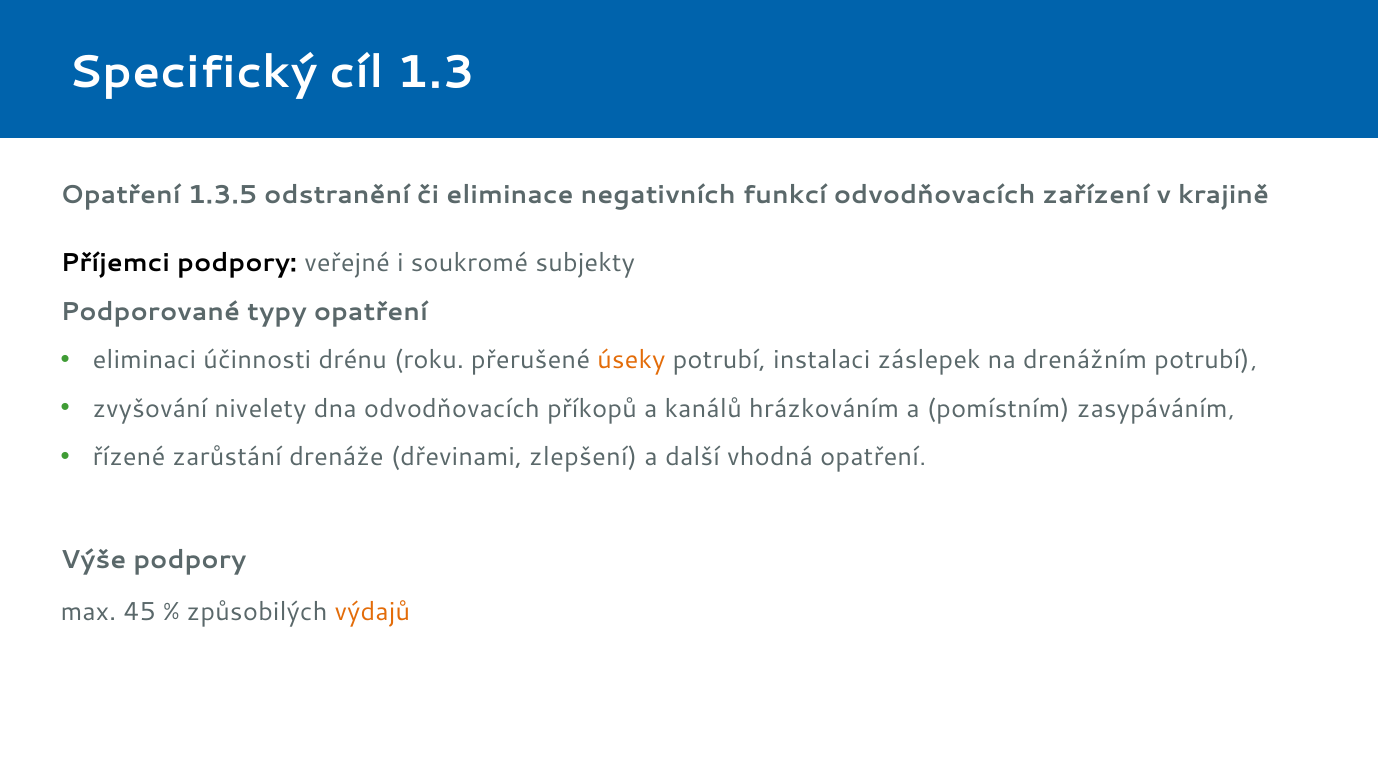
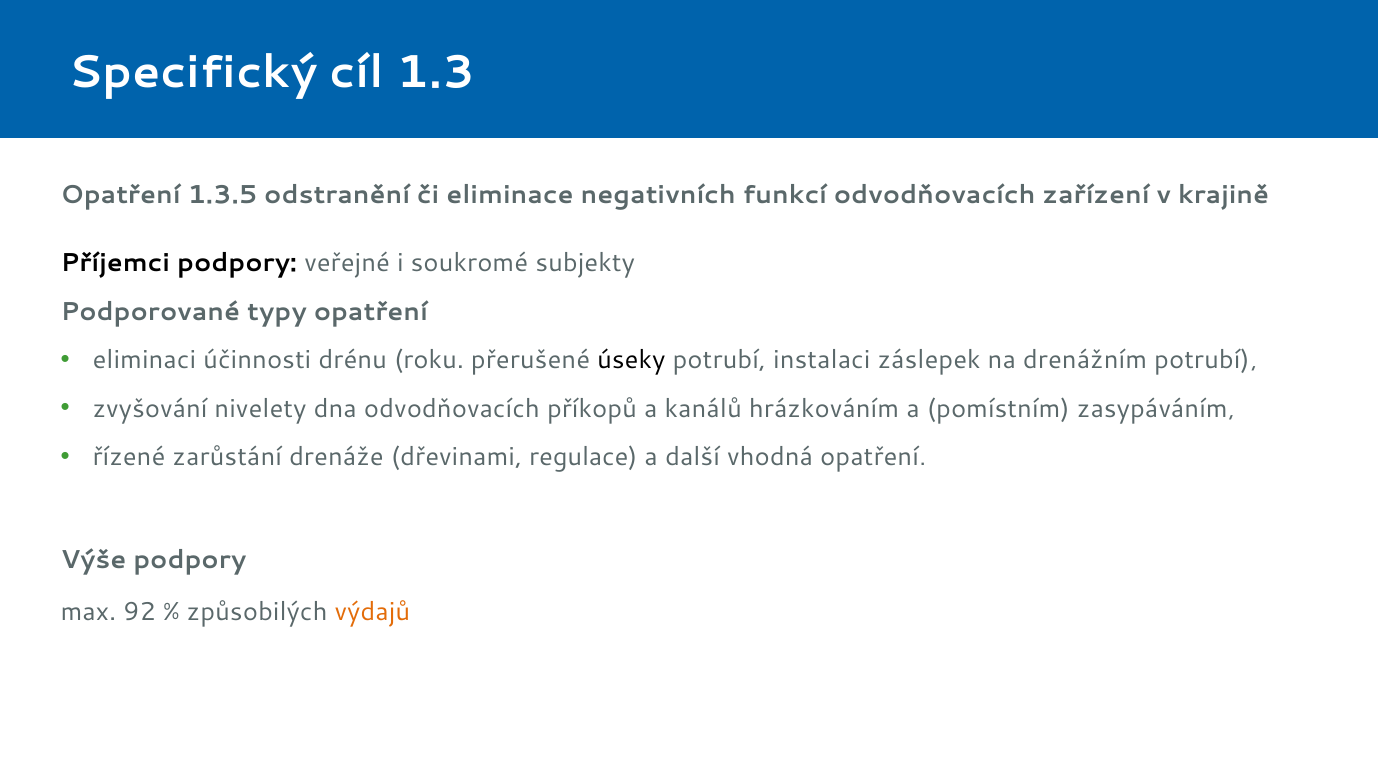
úseky colour: orange -> black (631, 360)
zlepšení: zlepšení -> regulace (583, 457)
45: 45 -> 92 (140, 612)
